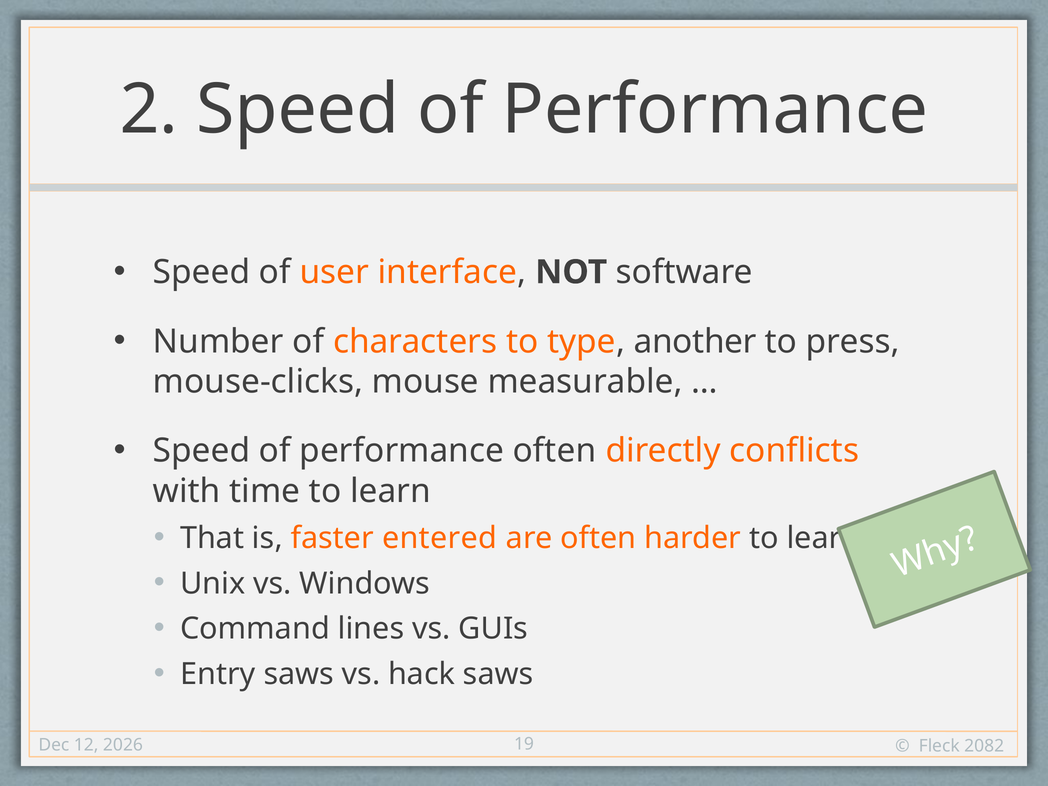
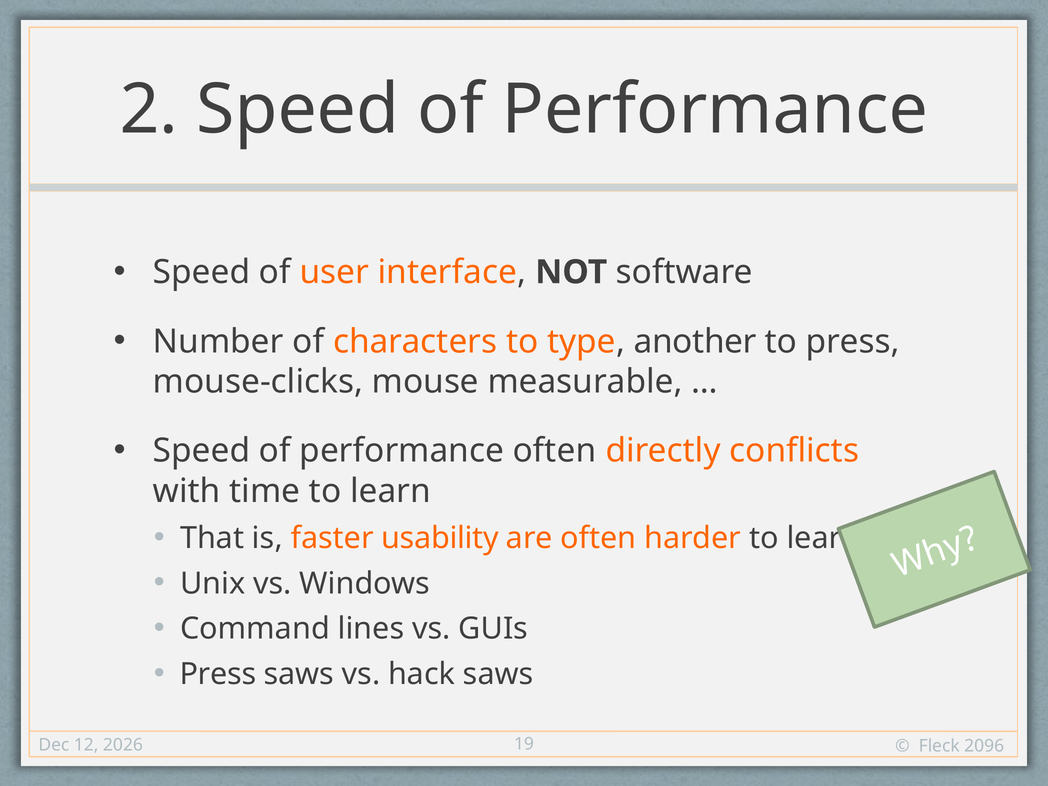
entered: entered -> usability (440, 538)
Entry: Entry -> Press (218, 674)
2082: 2082 -> 2096 (984, 746)
